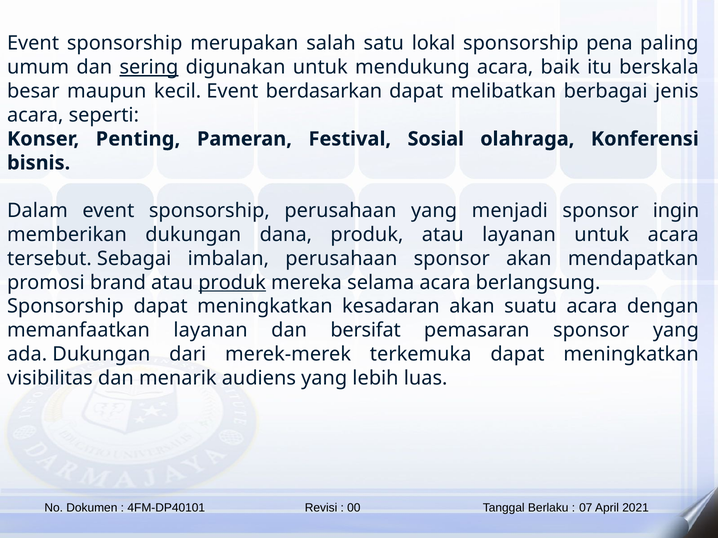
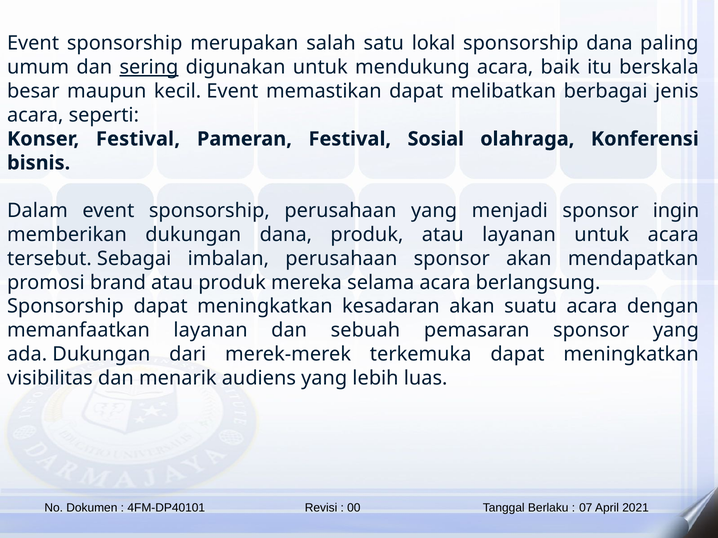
sponsorship pena: pena -> dana (609, 43)
berdasarkan: berdasarkan -> memastikan (324, 91)
Konser Penting: Penting -> Festival (138, 139)
produk underline: present -> none (232, 283)
bersifat: bersifat -> sebuah (365, 331)
